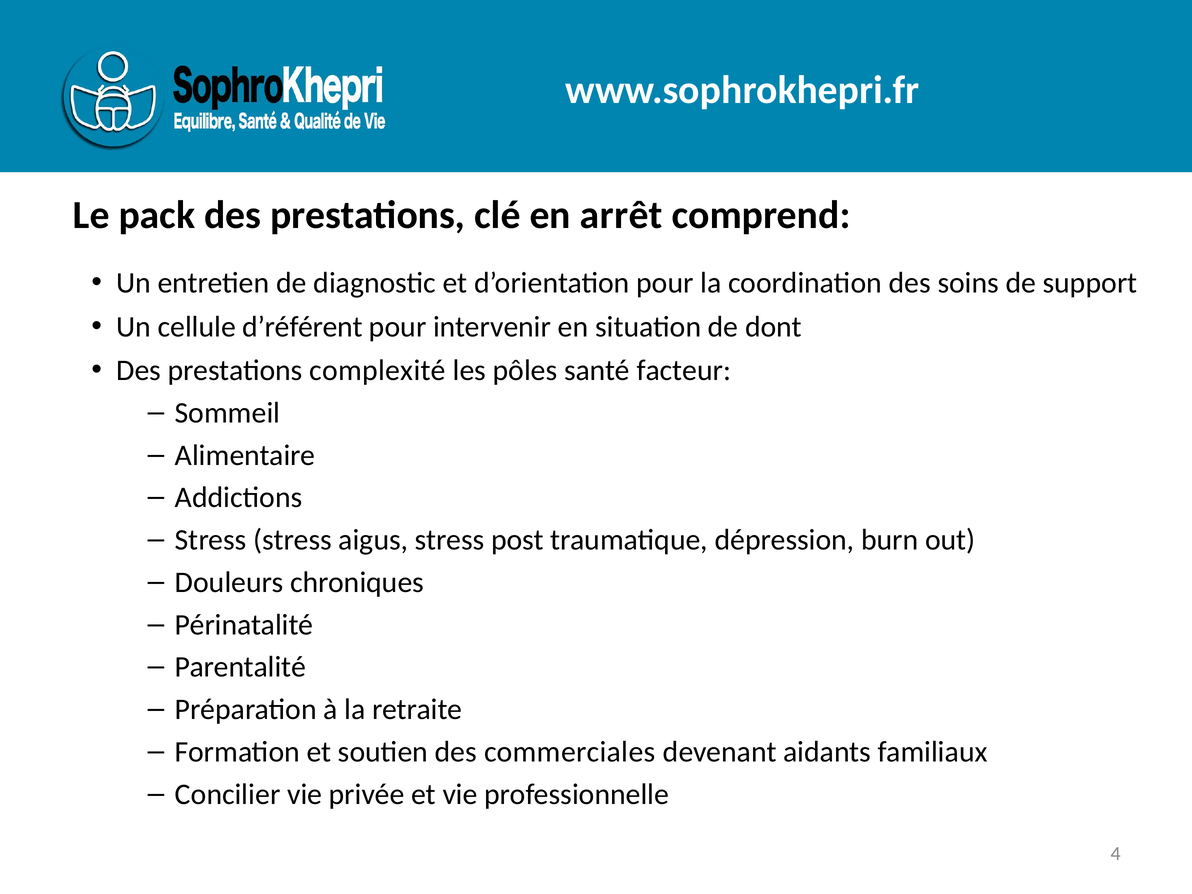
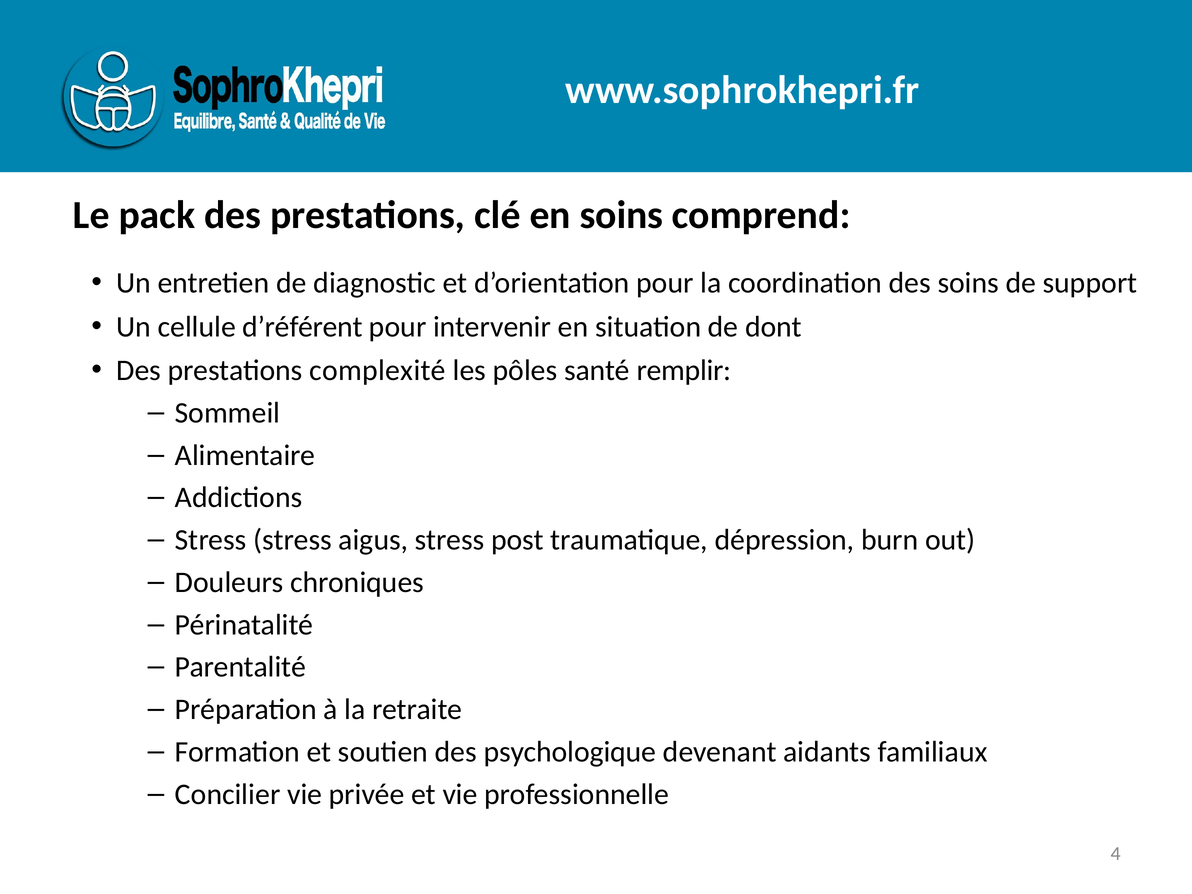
en arrêt: arrêt -> soins (621, 215)
facteur: facteur -> remplir (684, 371)
commerciales: commerciales -> psychologique (570, 752)
